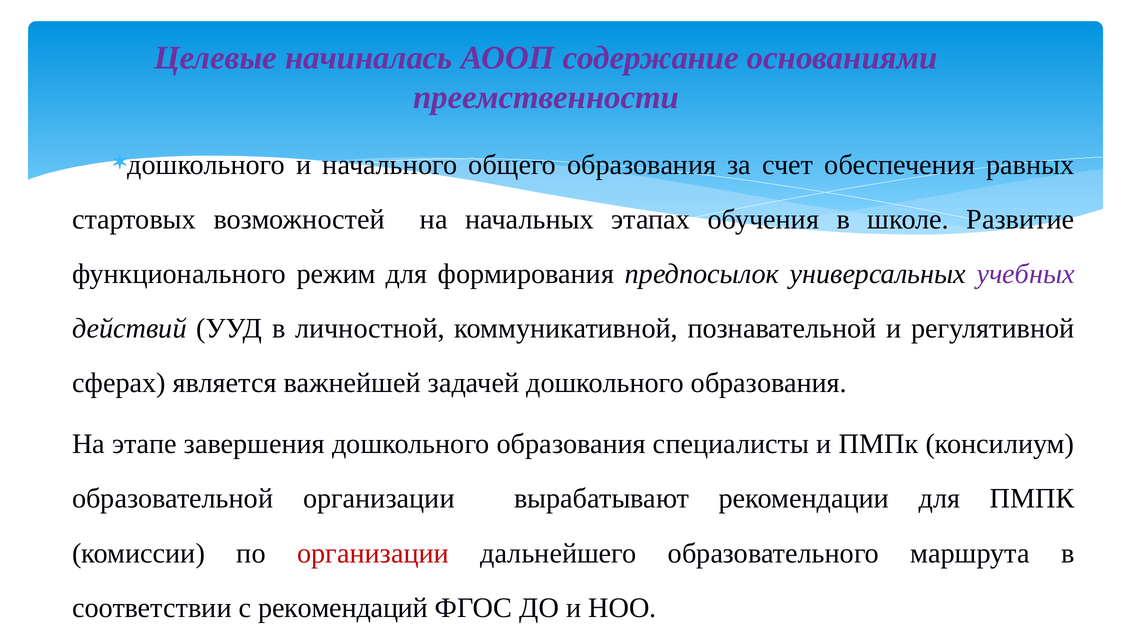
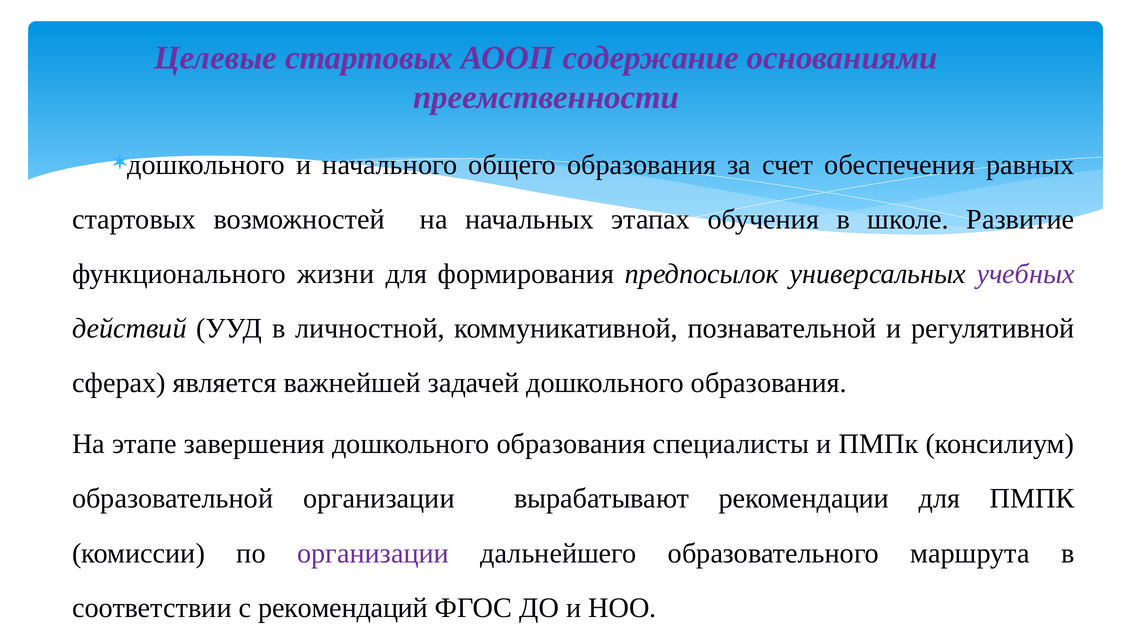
Целевые начиналась: начиналась -> стартовых (369, 58)
режим: режим -> жизни (336, 274)
организации colour: red -> purple (373, 553)
